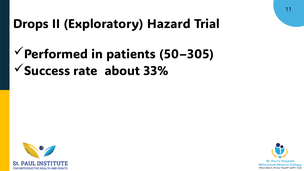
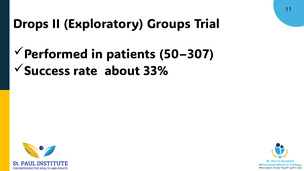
Hazard: Hazard -> Groups (169, 24)
50–305: 50–305 -> 50–307 (187, 54)
